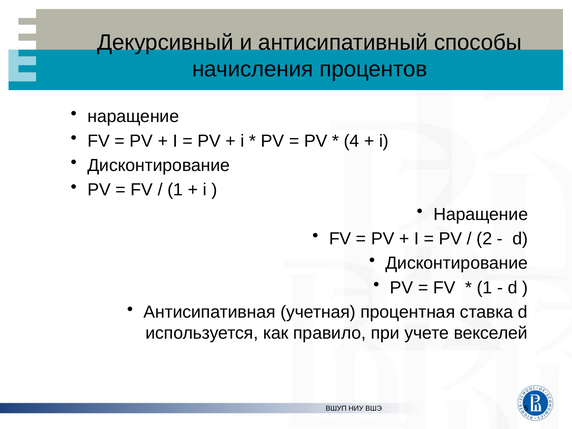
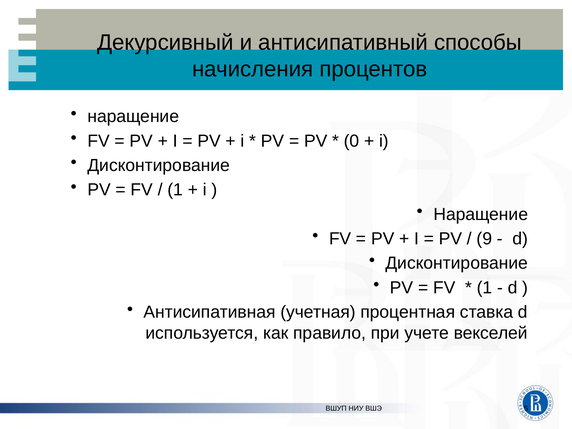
4: 4 -> 0 (352, 141)
2: 2 -> 9 (484, 239)
